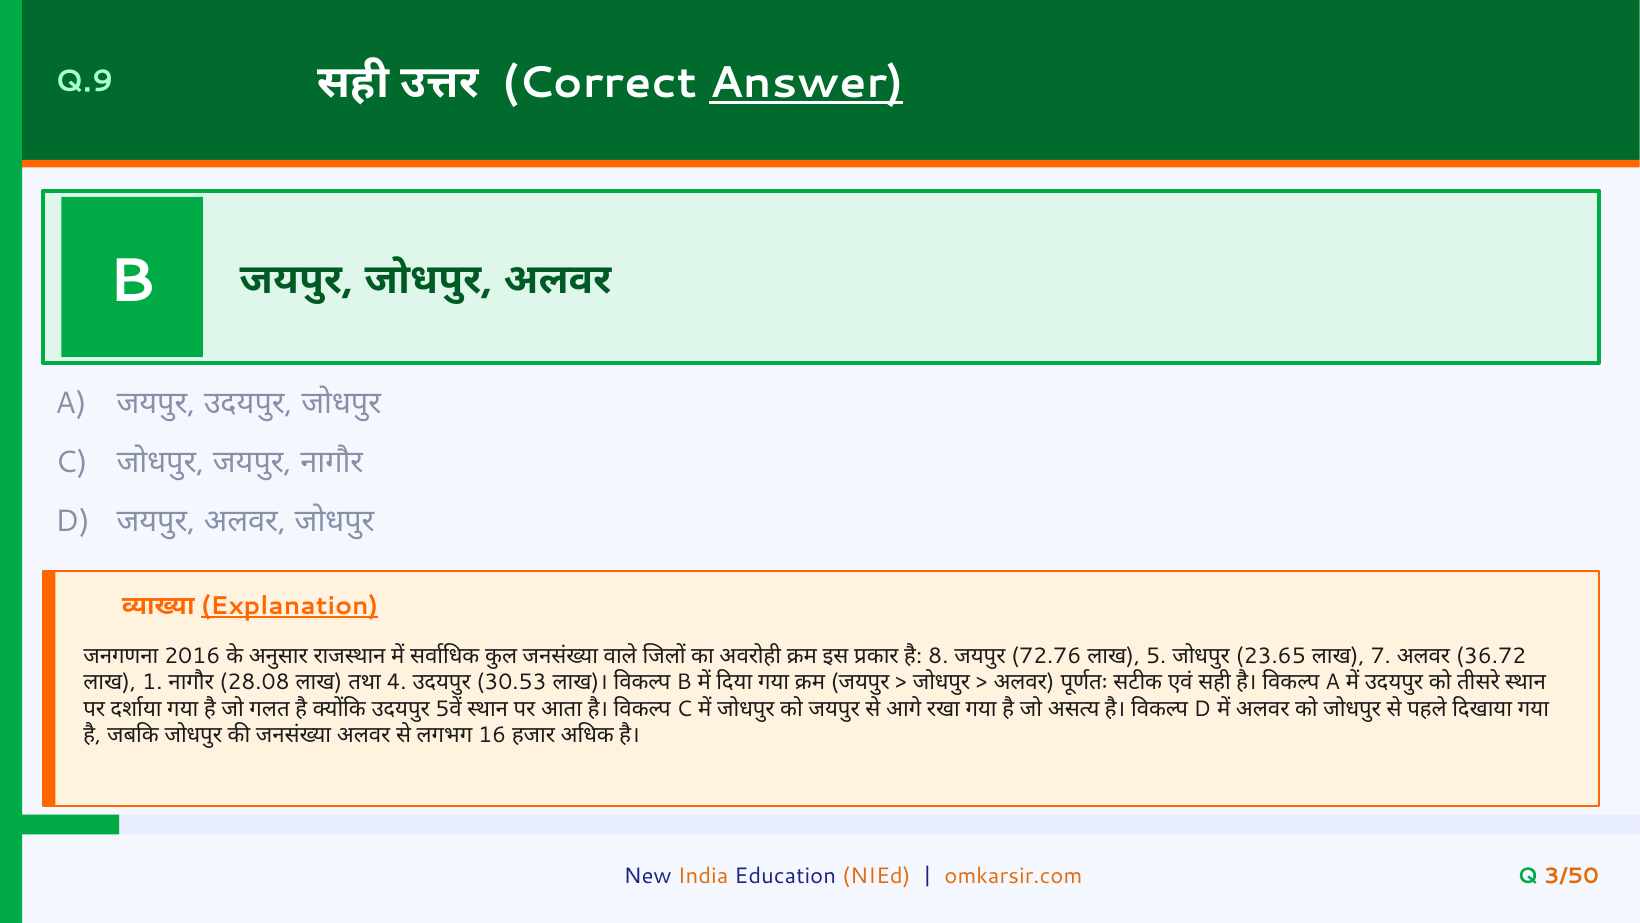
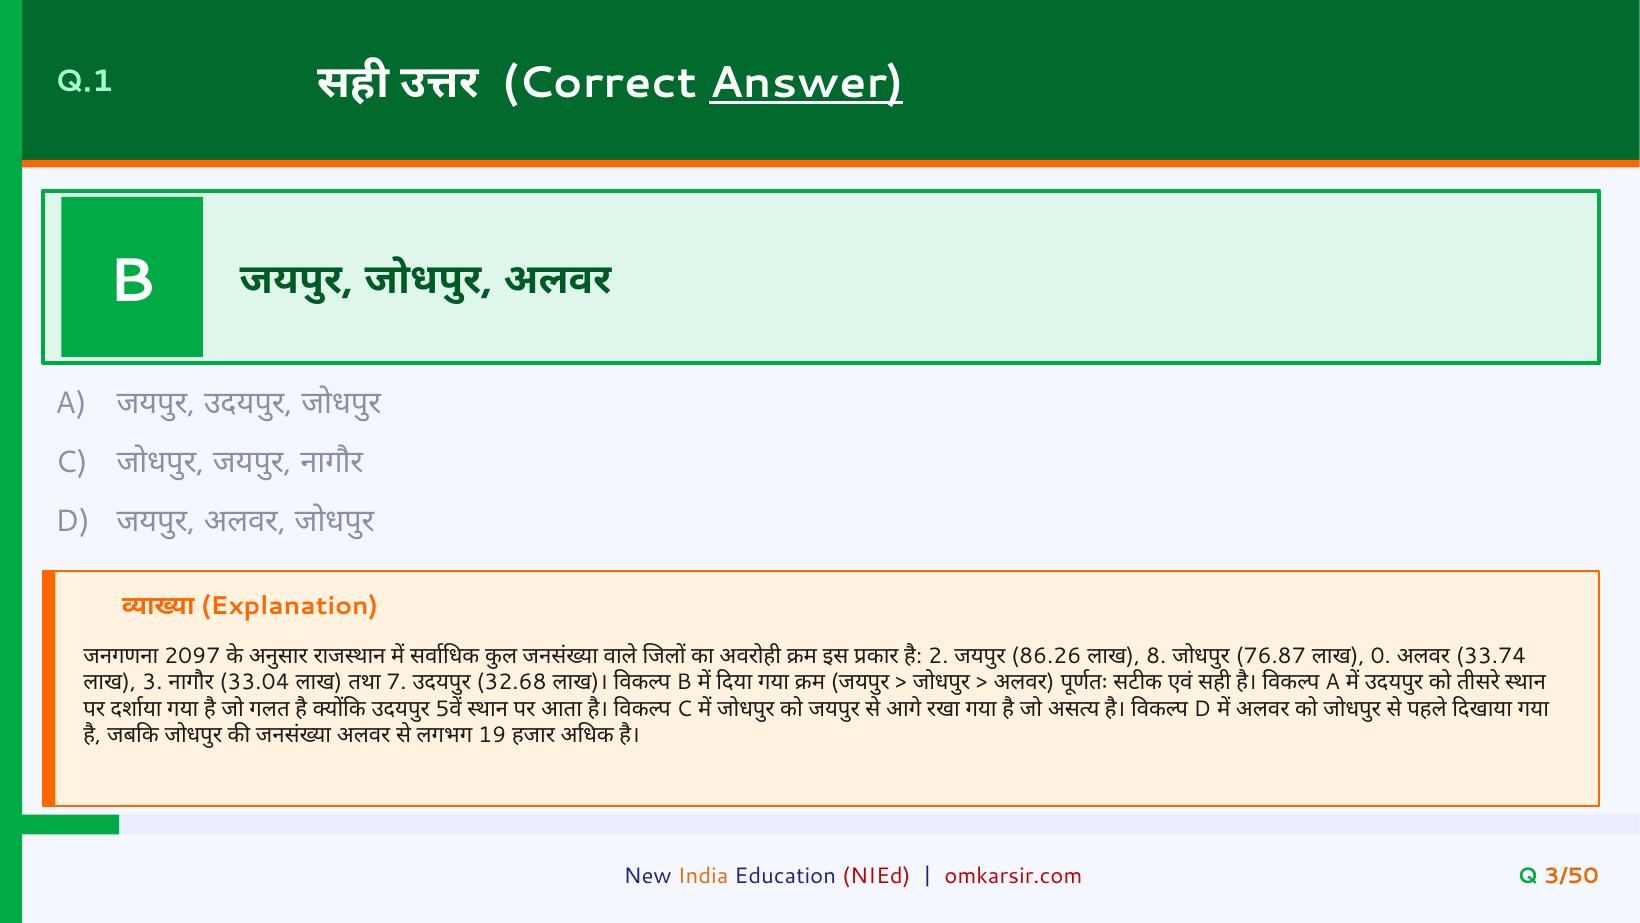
Q.9: Q.9 -> Q.1 (84, 81)
Explanation underline: present -> none (290, 606)
2016: 2016 -> 2097 (192, 656)
8: 8 -> 2 (938, 656)
72.76: 72.76 -> 86.26 (1046, 656)
5: 5 -> 8 (1156, 656)
23.65: 23.65 -> 76.87 (1271, 656)
7: 7 -> 0 (1381, 656)
36.72: 36.72 -> 33.74 (1491, 656)
1: 1 -> 3 (152, 682)
28.08: 28.08 -> 33.04 (254, 682)
4: 4 -> 7 (396, 682)
30.53: 30.53 -> 32.68 (512, 682)
16: 16 -> 19 (492, 735)
NIEd colour: orange -> red (876, 876)
omkarsir.com colour: orange -> red (1013, 876)
